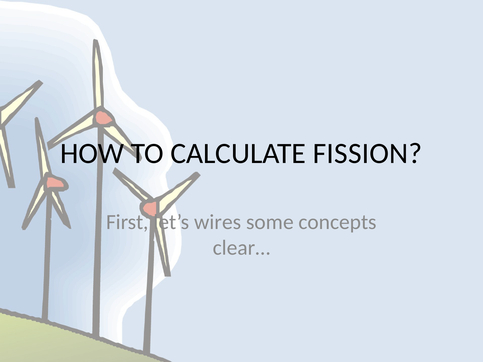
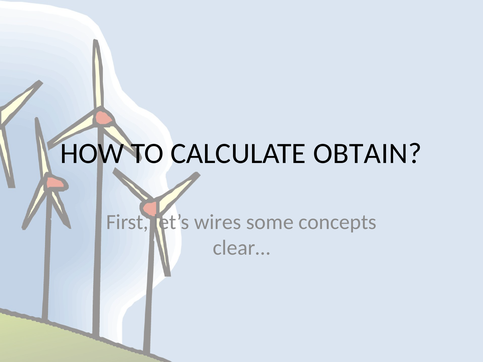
FISSION: FISSION -> OBTAIN (367, 153)
